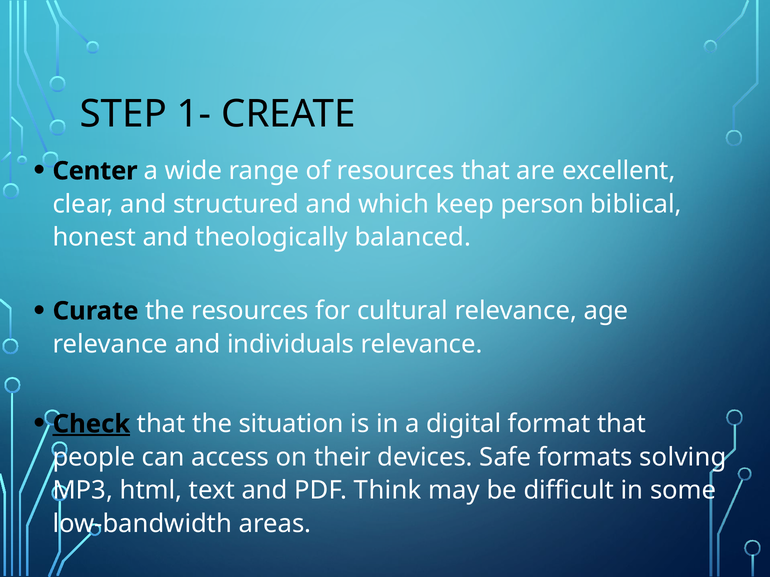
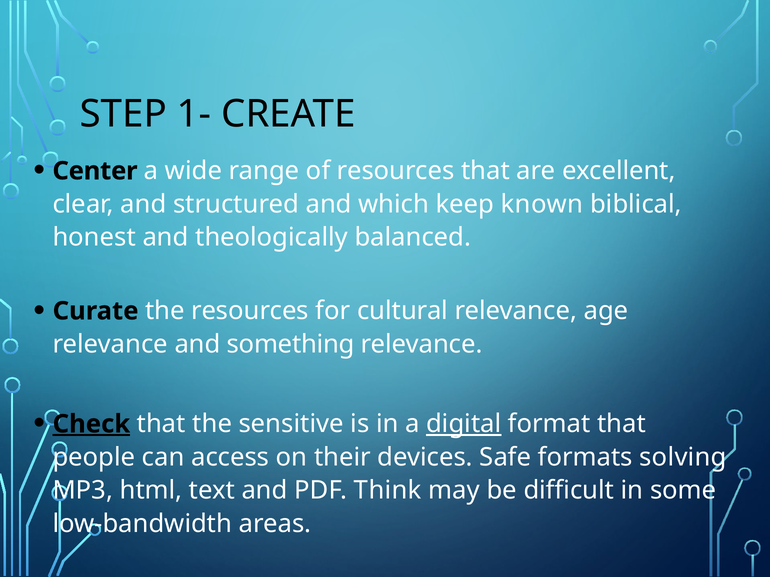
person: person -> known (542, 204)
individuals: individuals -> something (291, 345)
situation: situation -> sensitive (291, 424)
digital underline: none -> present (464, 424)
